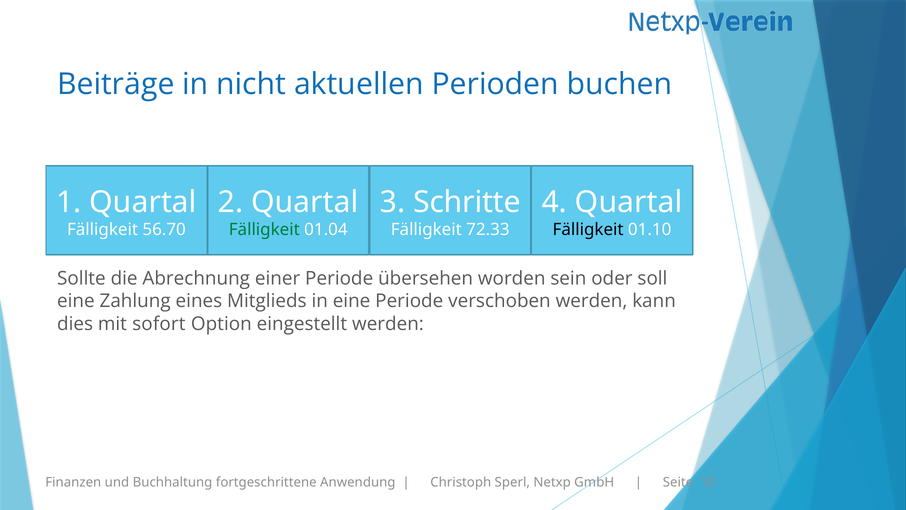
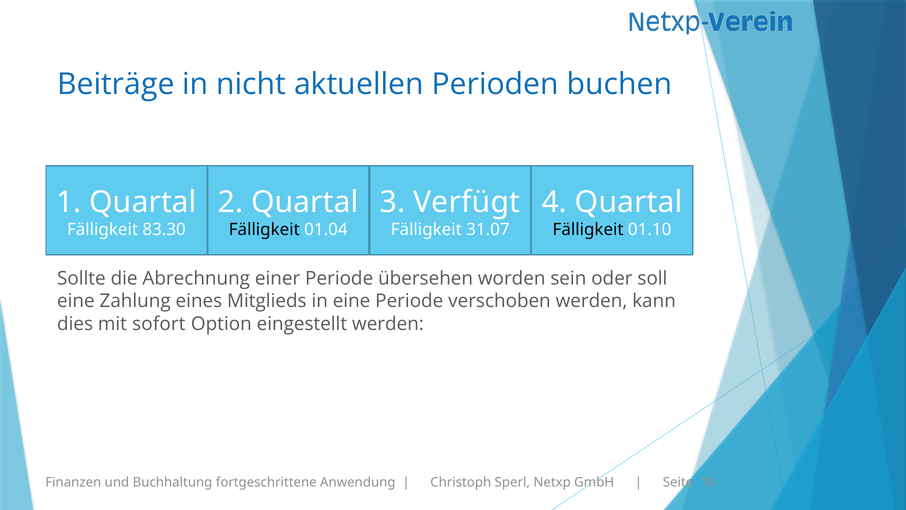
Schritte: Schritte -> Verfügt (467, 202)
56.70: 56.70 -> 83.30 (164, 230)
Fälligkeit colour: green -> black (264, 230)
72.33: 72.33 -> 31.07 (488, 230)
